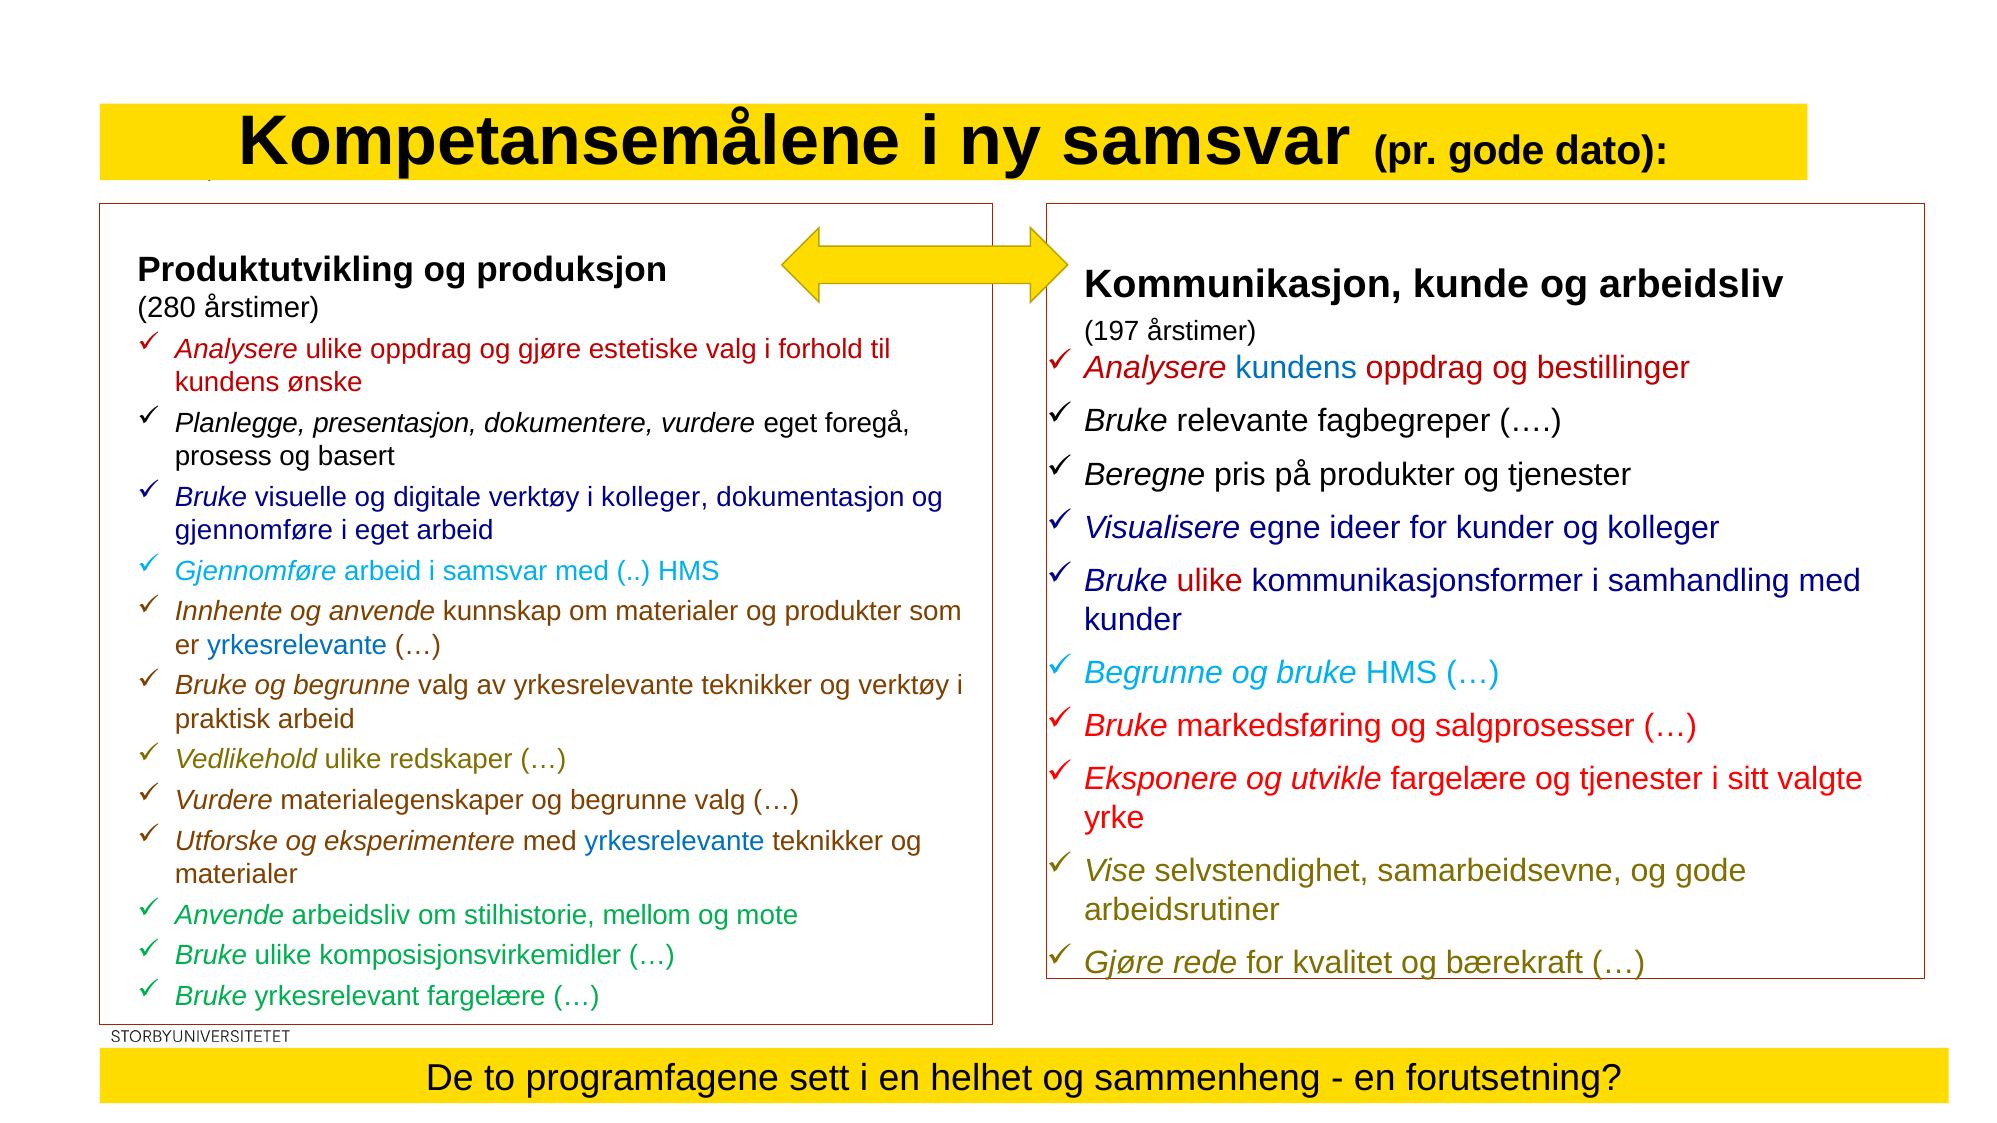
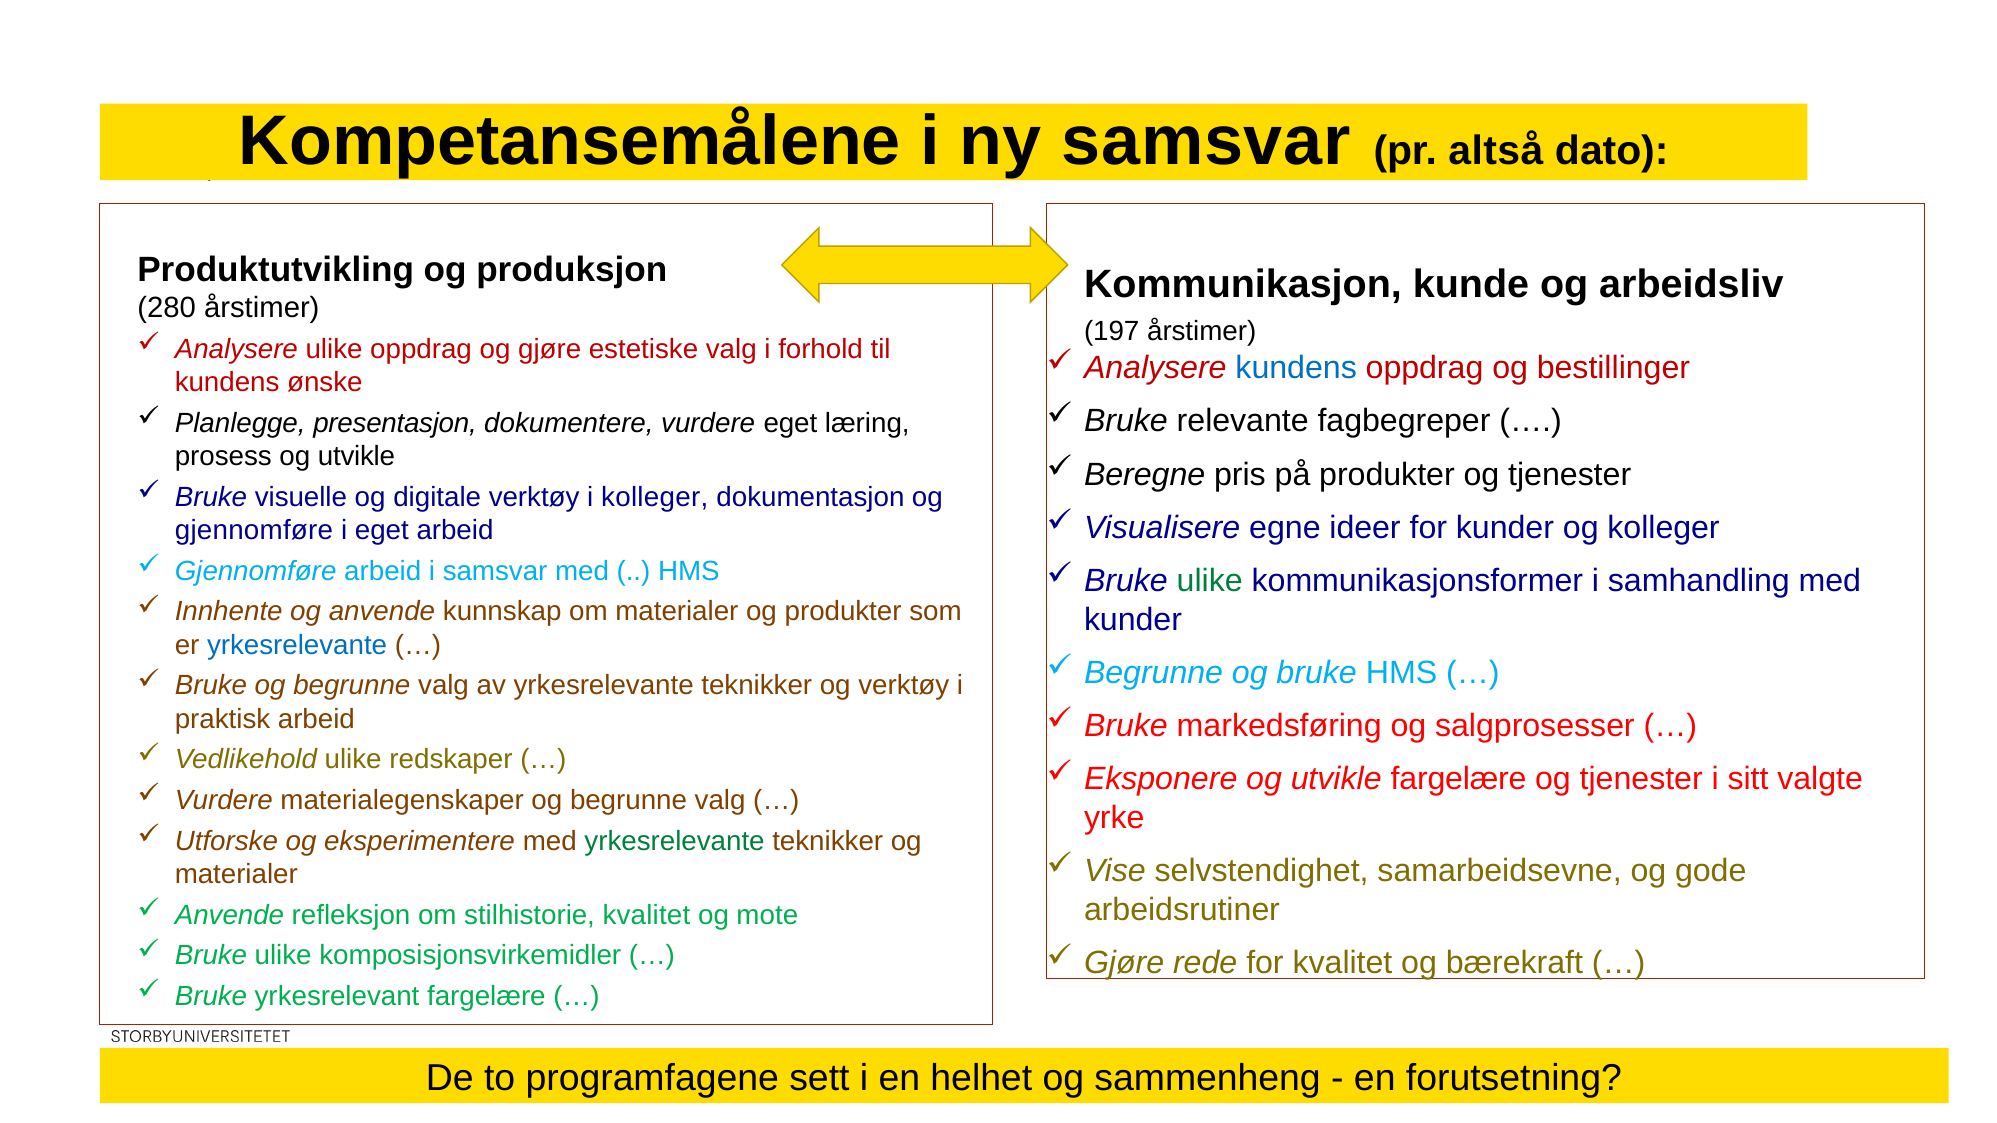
pr gode: gode -> altså (1496, 151)
foregå: foregå -> læring (867, 423)
prosess og basert: basert -> utvikle (356, 457)
ulike colour: red -> green (1210, 581)
yrkesrelevante colour: blue -> green (675, 841)
Anvende arbeidsliv: arbeidsliv -> refleksjon (351, 915)
stilhistorie mellom: mellom -> kvalitet (646, 915)
